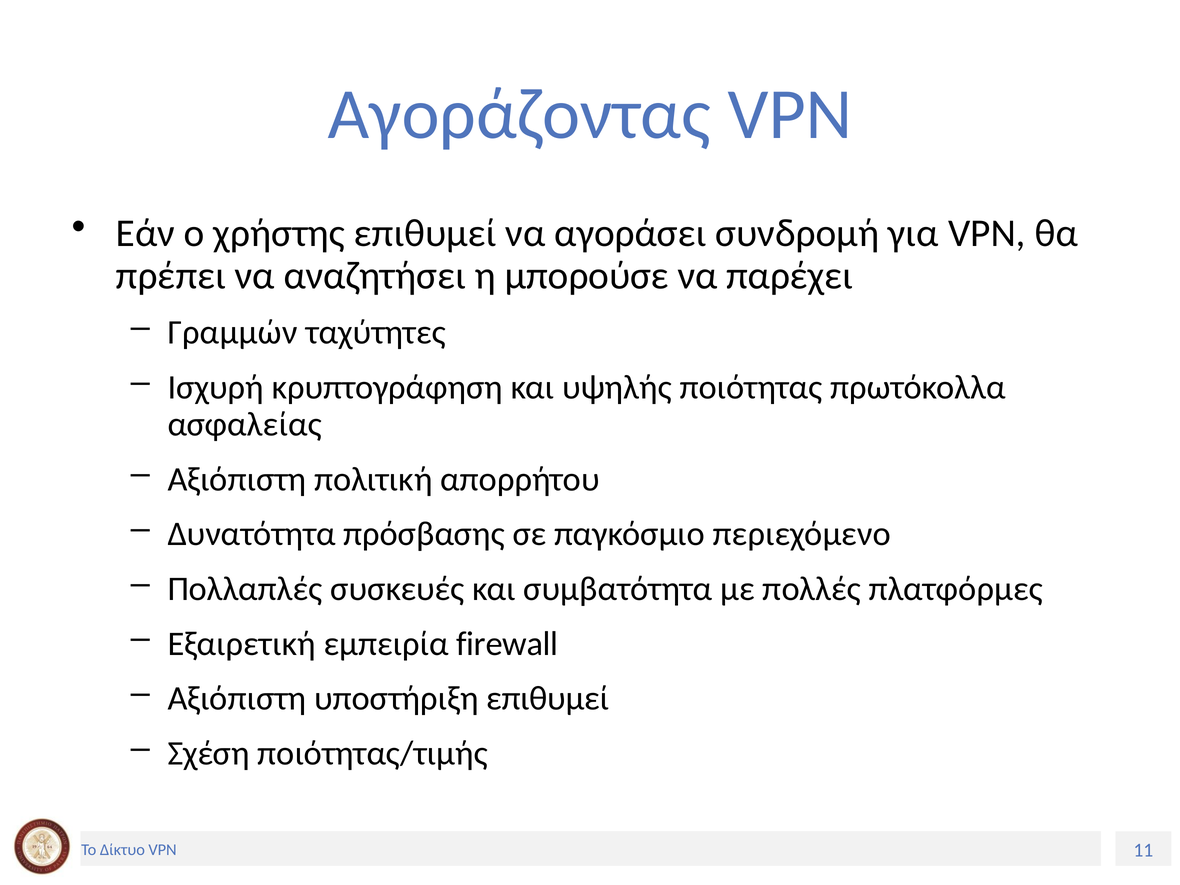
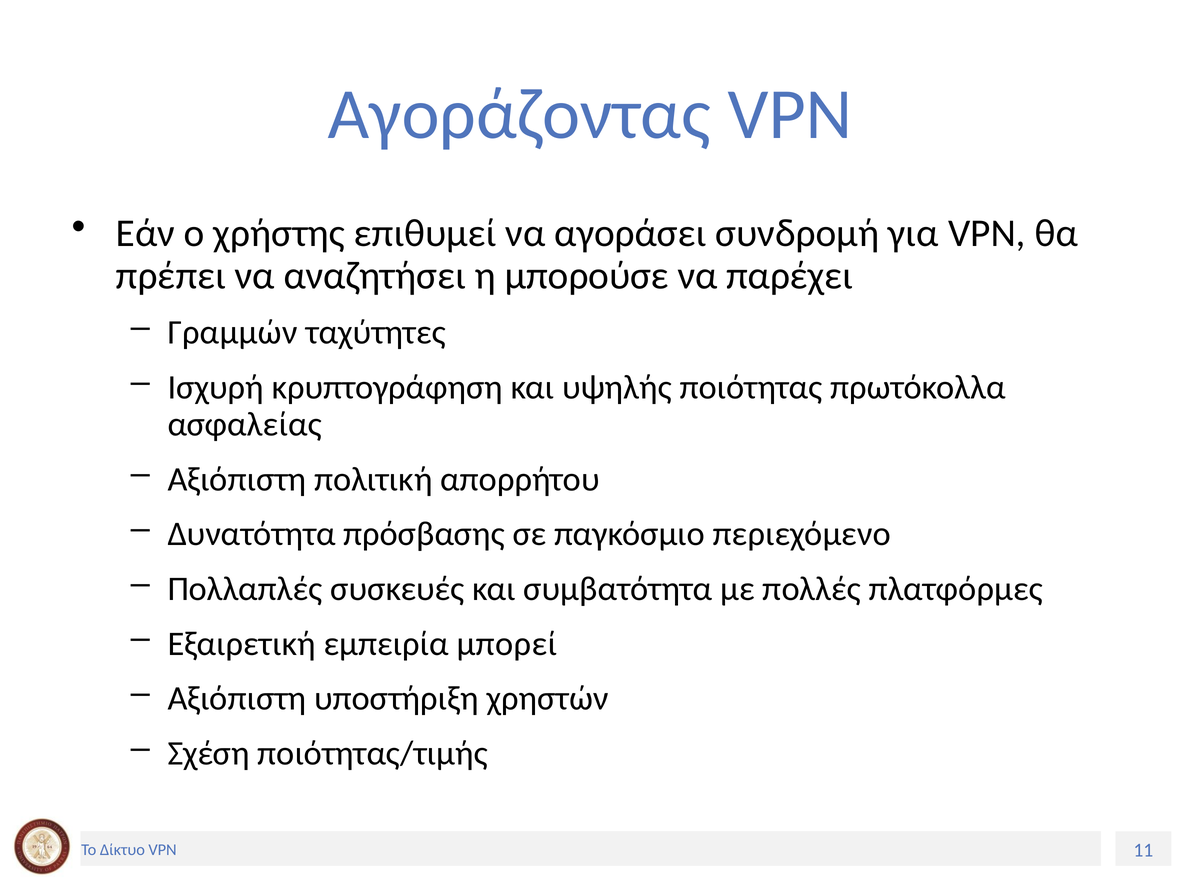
firewall: firewall -> μπορεί (507, 644)
υποστήριξη επιθυμεί: επιθυμεί -> χρηστών (547, 698)
